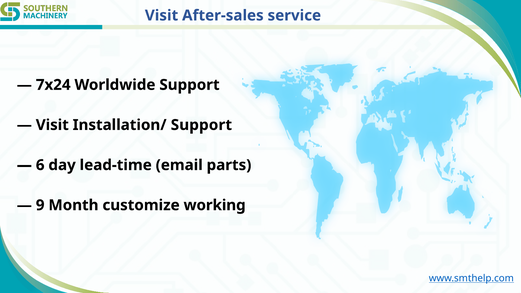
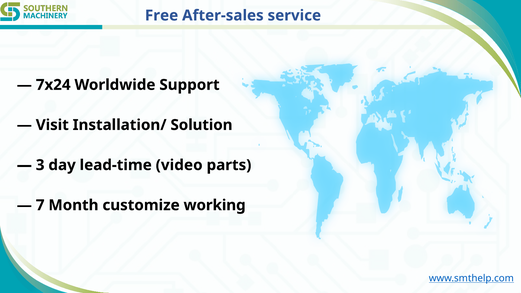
Visit: Visit -> Free (162, 15)
Installation/ Support: Support -> Solution (201, 125)
6: 6 -> 3 (40, 165)
email: email -> video (179, 165)
9: 9 -> 7 (40, 205)
